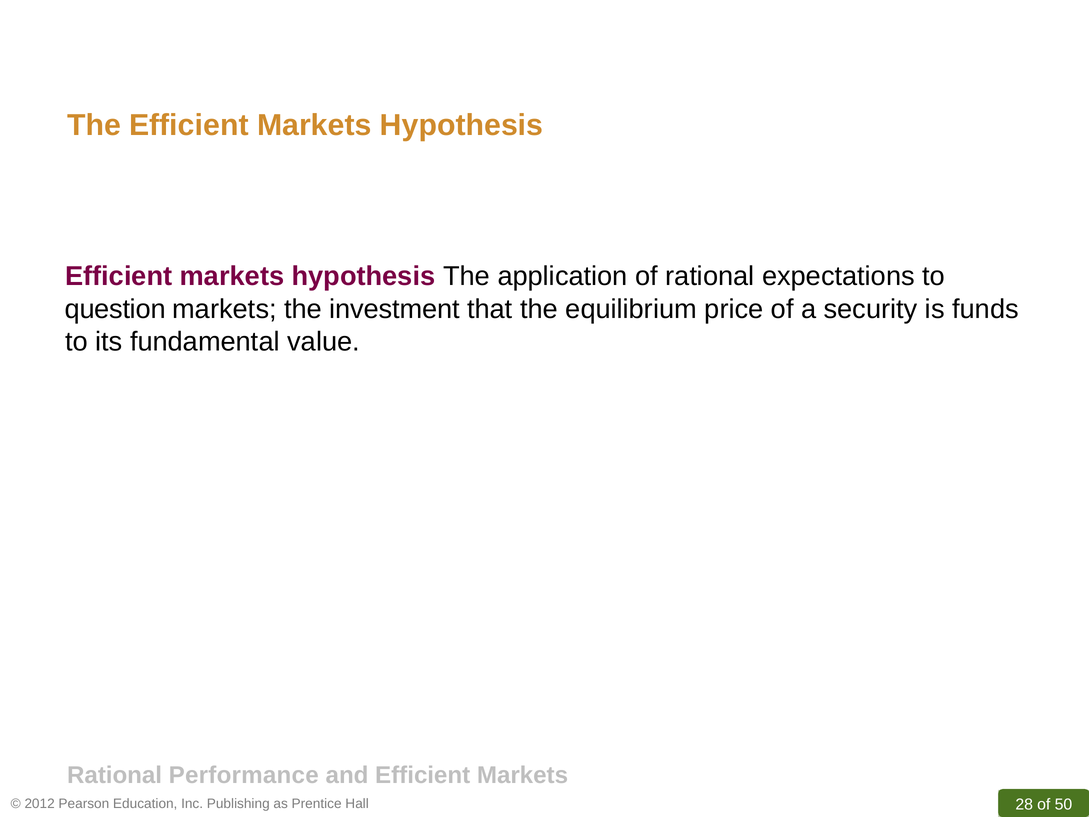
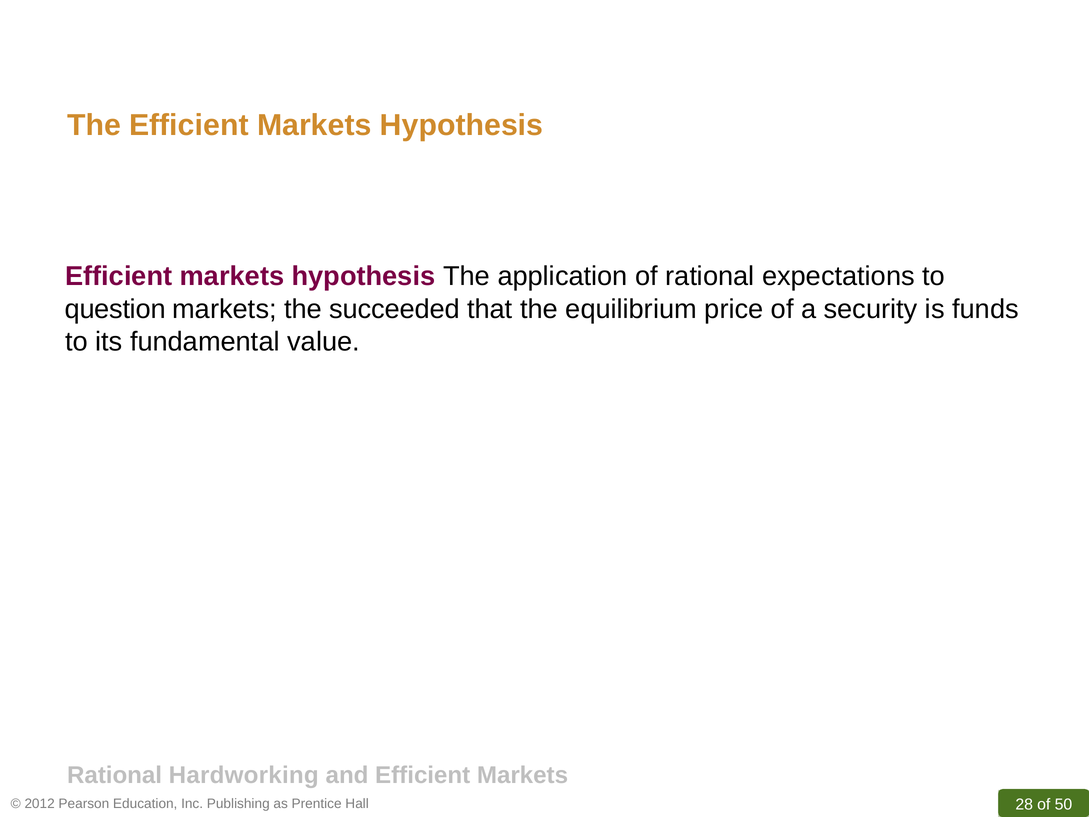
investment: investment -> succeeded (395, 309)
Performance: Performance -> Hardworking (244, 775)
